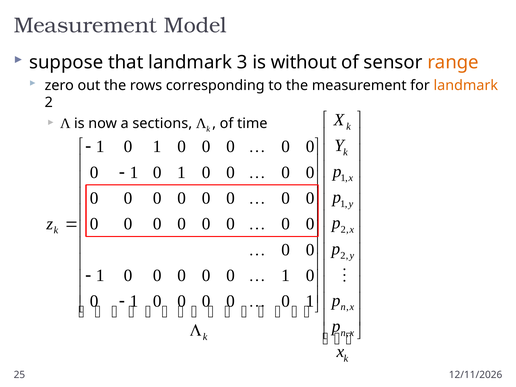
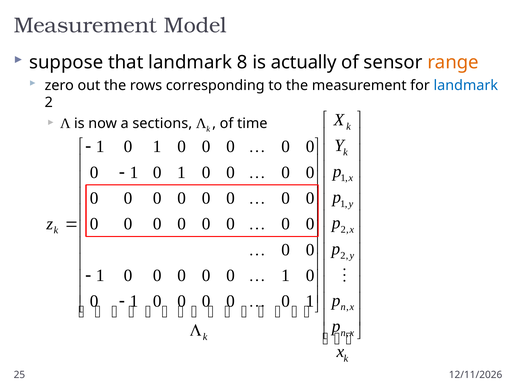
3: 3 -> 8 (242, 62)
without: without -> actually (304, 62)
landmark colour: orange -> blue (466, 85)
